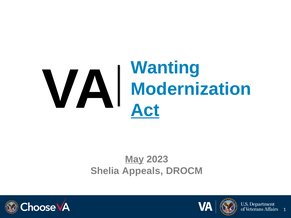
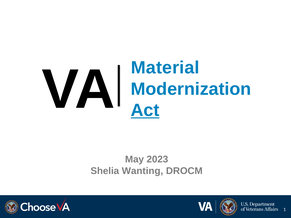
Wanting: Wanting -> Material (165, 68)
May underline: present -> none (134, 159)
Appeals: Appeals -> Wanting (143, 171)
